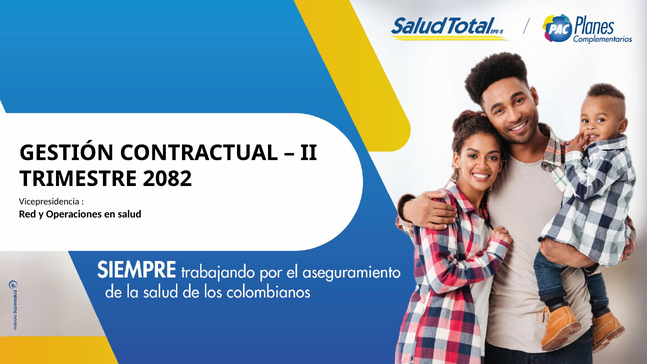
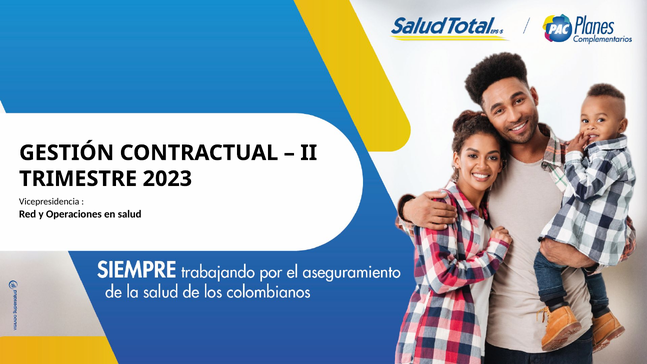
2082: 2082 -> 2023 (167, 179)
